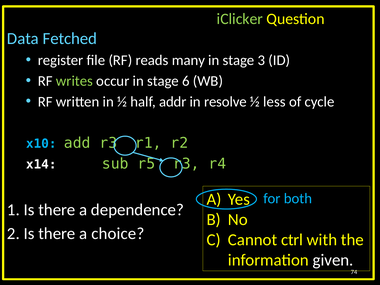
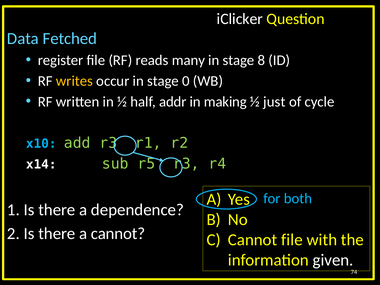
iClicker colour: light green -> white (240, 19)
3: 3 -> 8 (261, 60)
writes colour: light green -> yellow (74, 81)
6: 6 -> 0 (186, 81)
resolve: resolve -> making (225, 102)
less: less -> just (274, 102)
a choice: choice -> cannot (118, 234)
Cannot ctrl: ctrl -> file (292, 240)
